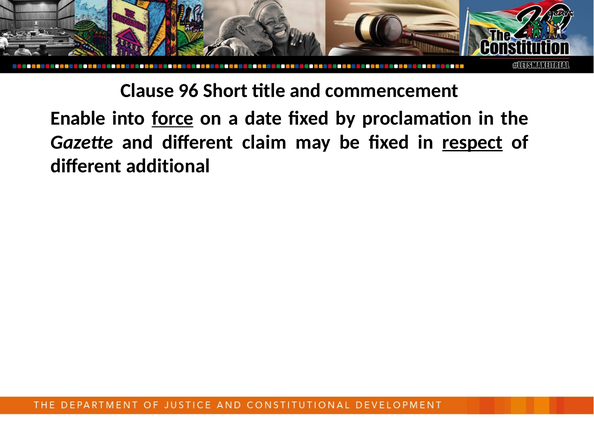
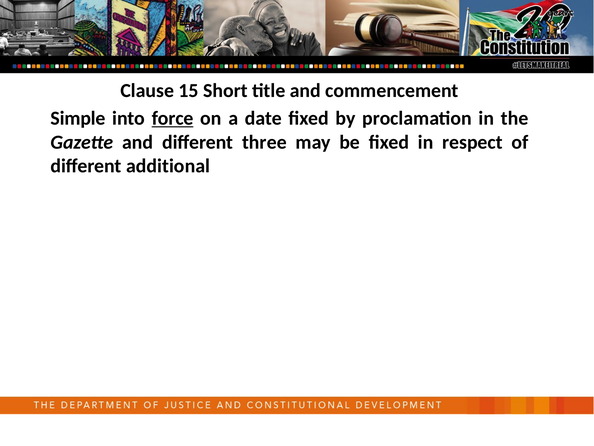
96: 96 -> 15 (189, 90)
Enable: Enable -> Simple (78, 118)
claim: claim -> three (264, 142)
respect underline: present -> none (472, 142)
